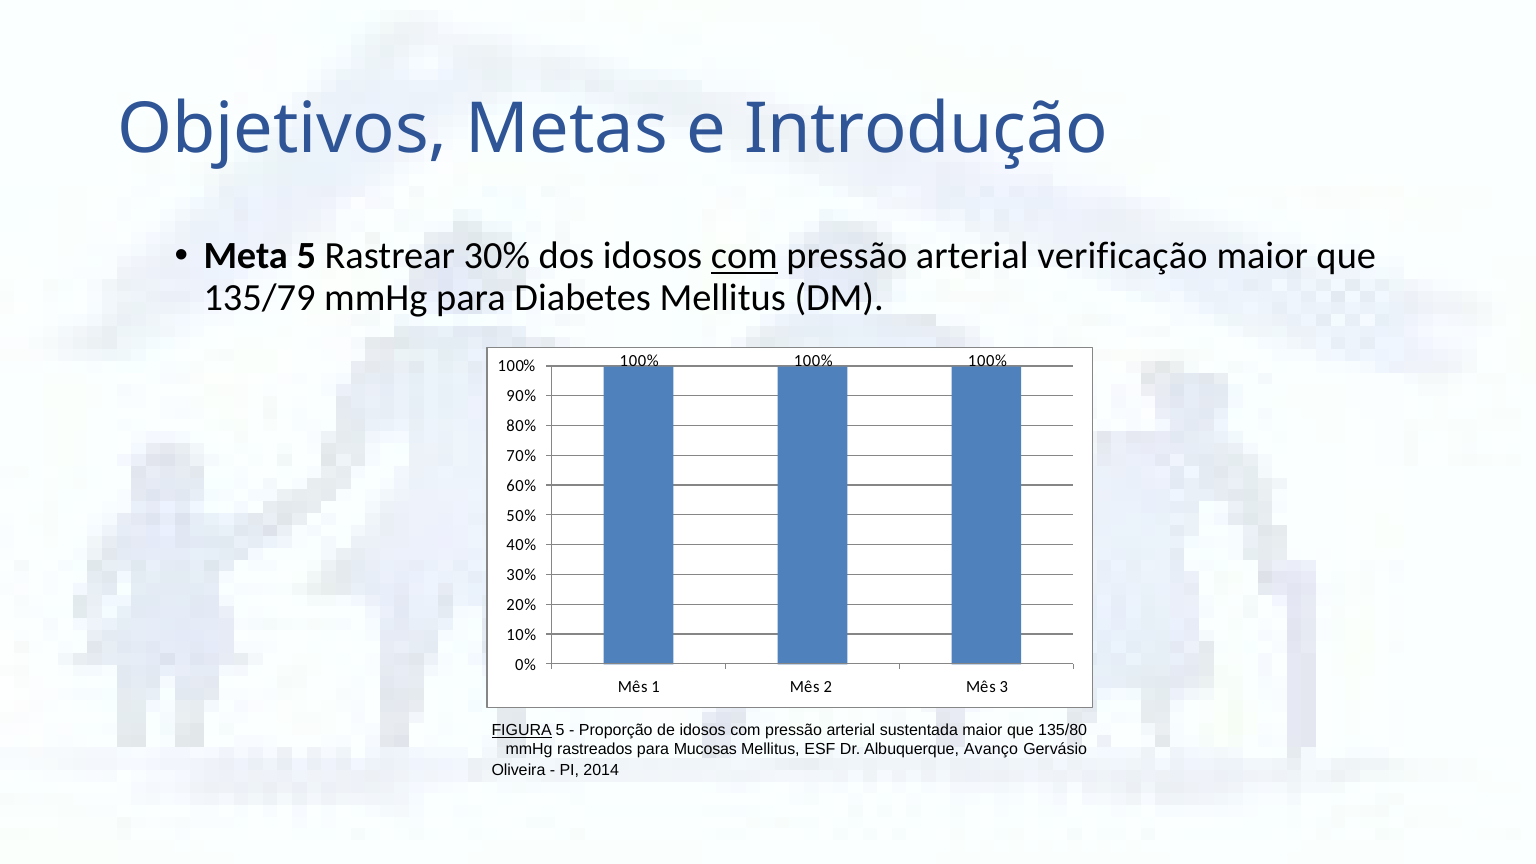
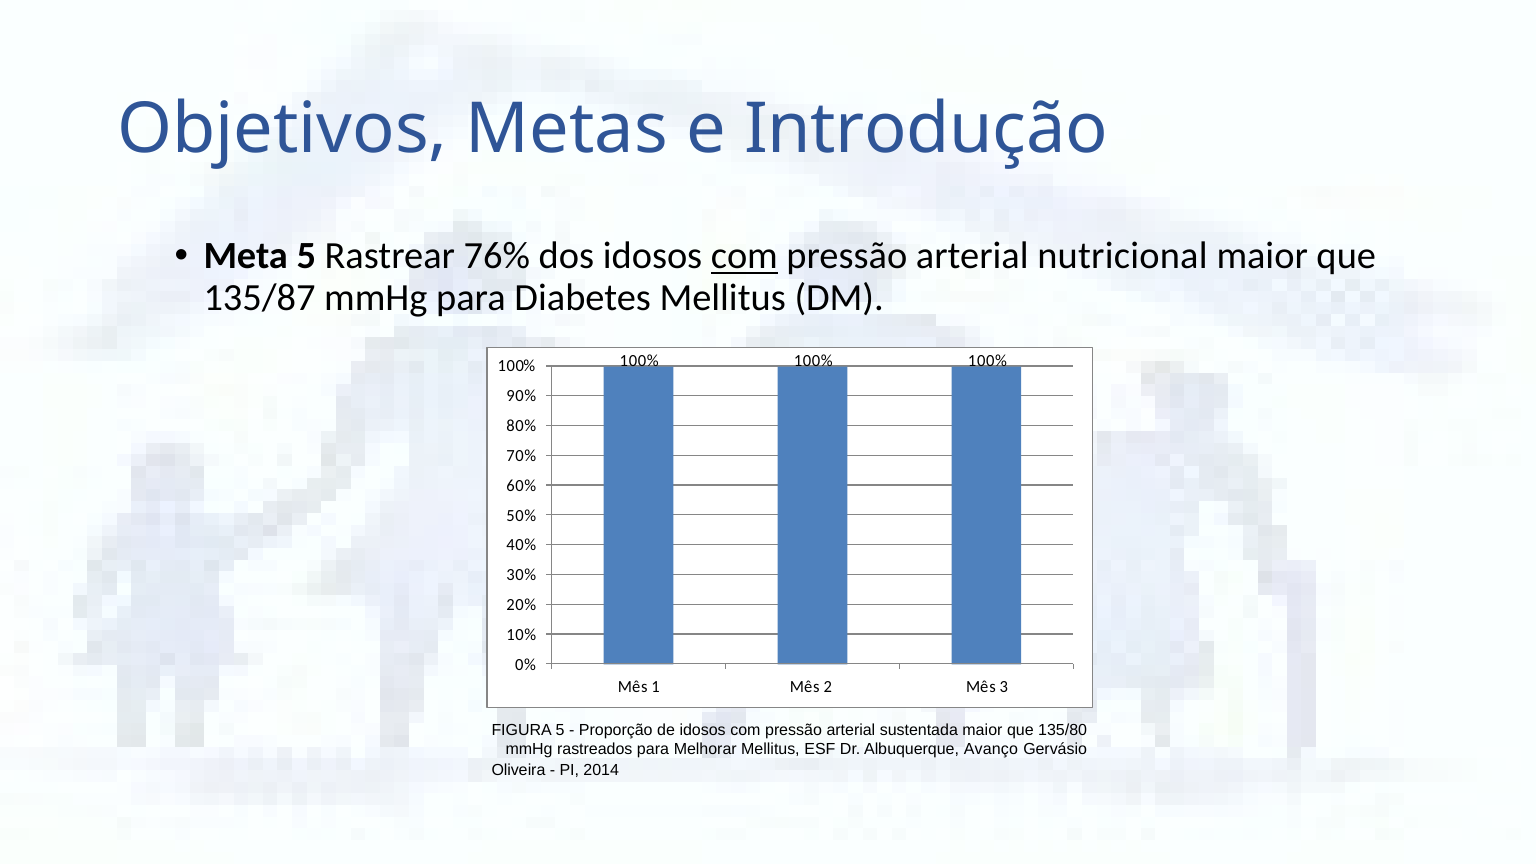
Rastrear 30%: 30% -> 76% (497, 256)
verificação: verificação -> nutricional (1122, 256)
135/79: 135/79 -> 135/87 (259, 298)
FIGURA underline: present -> none (522, 730)
Mucosas: Mucosas -> Melhorar (705, 750)
